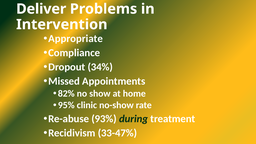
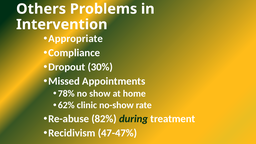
Deliver: Deliver -> Others (41, 9)
34%: 34% -> 30% (100, 67)
82%: 82% -> 78% (66, 93)
95%: 95% -> 62% (66, 105)
93%: 93% -> 82% (104, 119)
33-47%: 33-47% -> 47-47% (117, 133)
